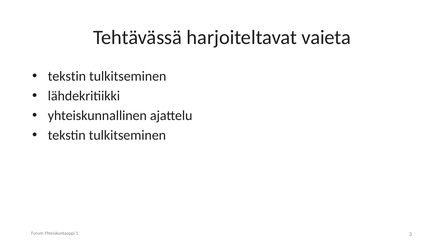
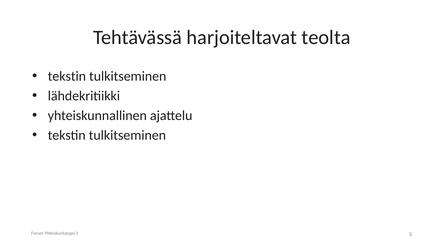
vaieta: vaieta -> teolta (326, 37)
